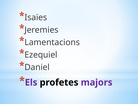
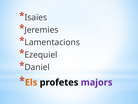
Els colour: purple -> orange (31, 82)
